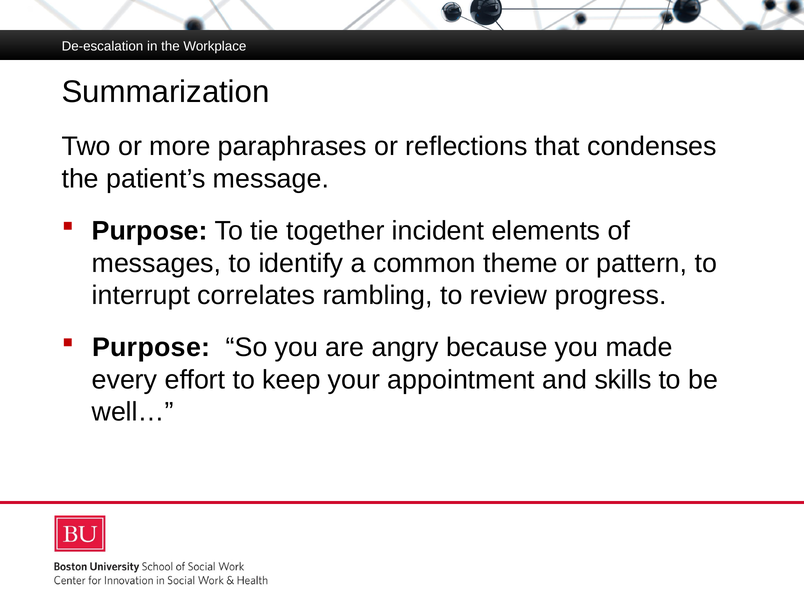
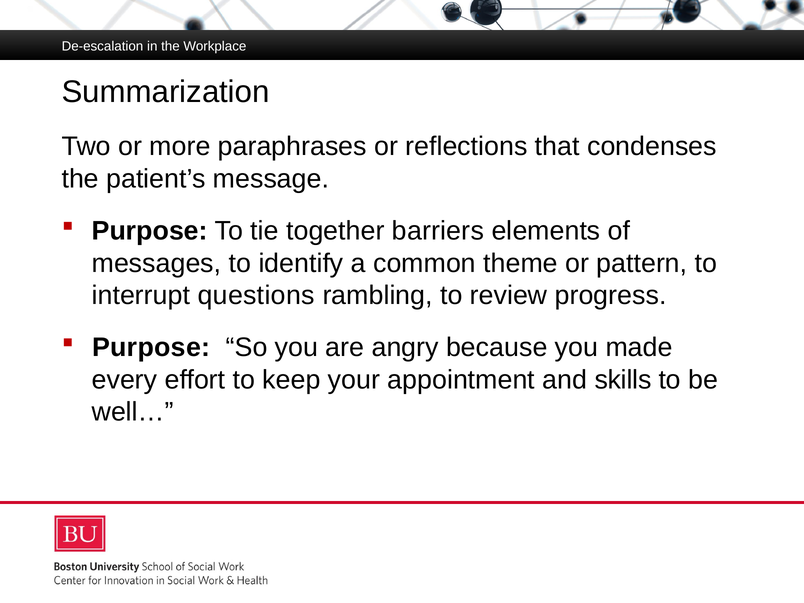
incident: incident -> barriers (438, 231)
correlates: correlates -> questions (256, 295)
